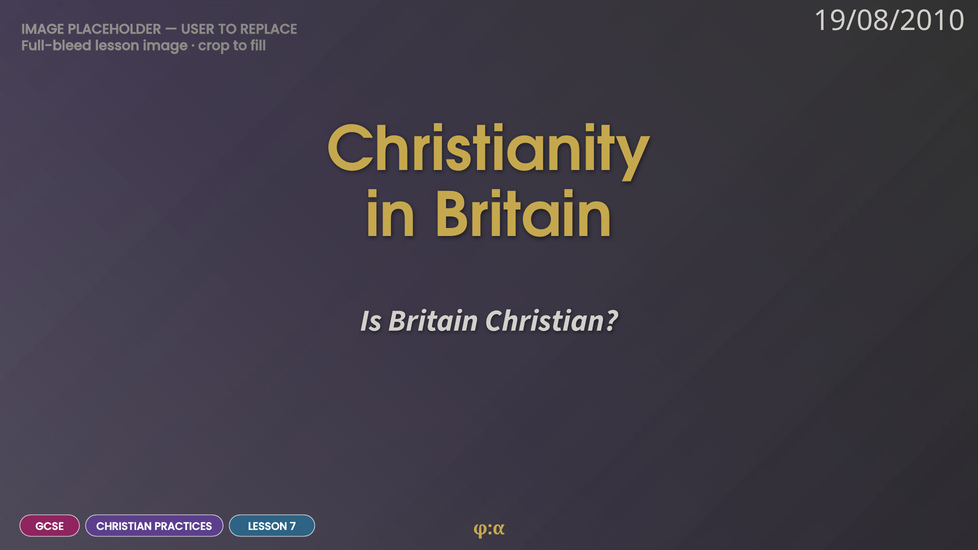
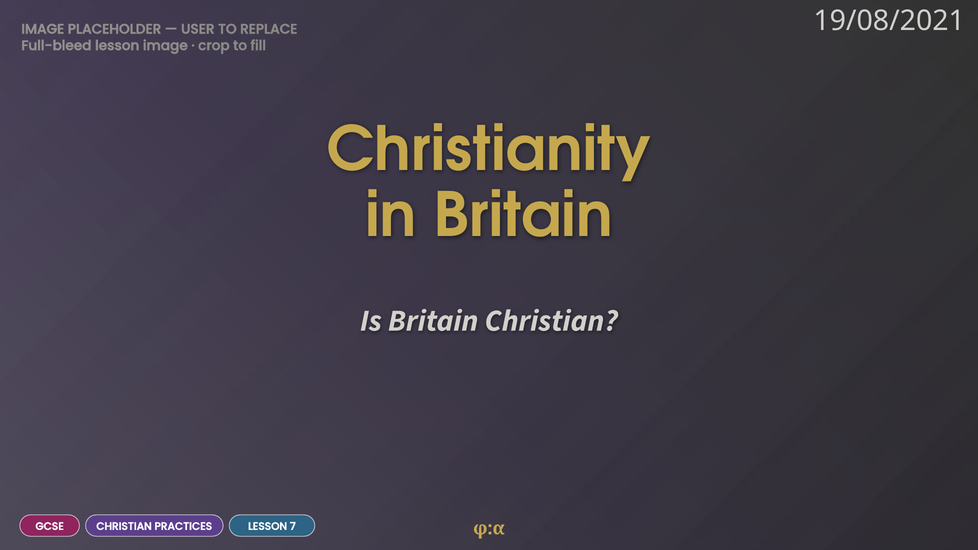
19/08/2010: 19/08/2010 -> 19/08/2021 (889, 21)
